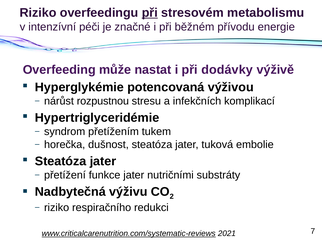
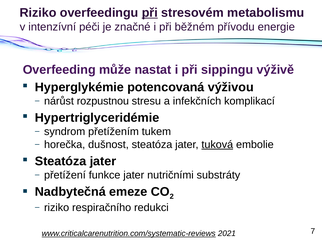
dodávky: dodávky -> sippingu (227, 70)
tuková underline: none -> present (217, 145)
výživu: výživu -> emeze (128, 192)
